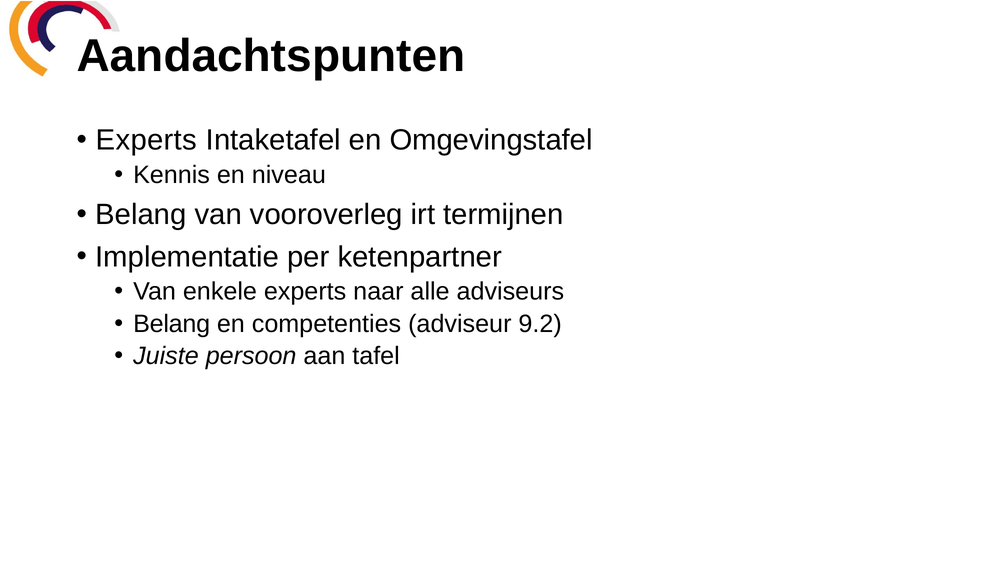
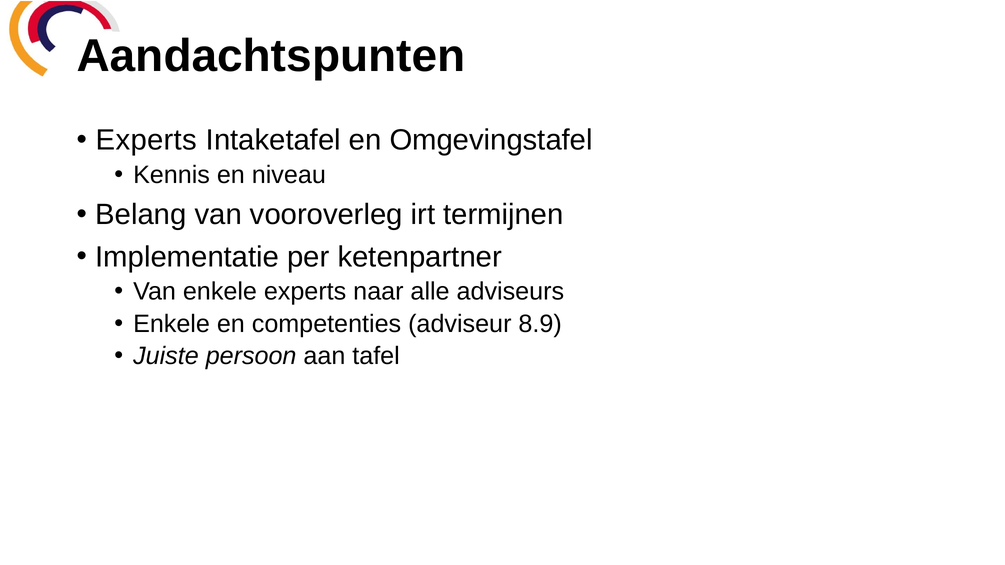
Belang: Belang -> Enkele (172, 324)
9.2: 9.2 -> 8.9 (540, 324)
